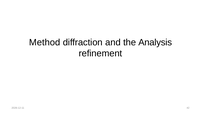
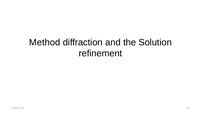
Analysis: Analysis -> Solution (155, 42)
